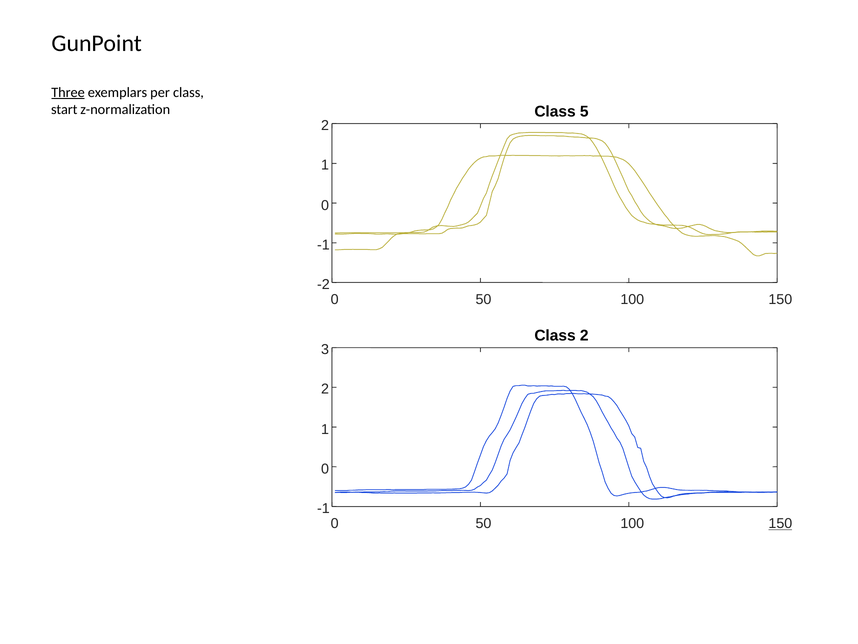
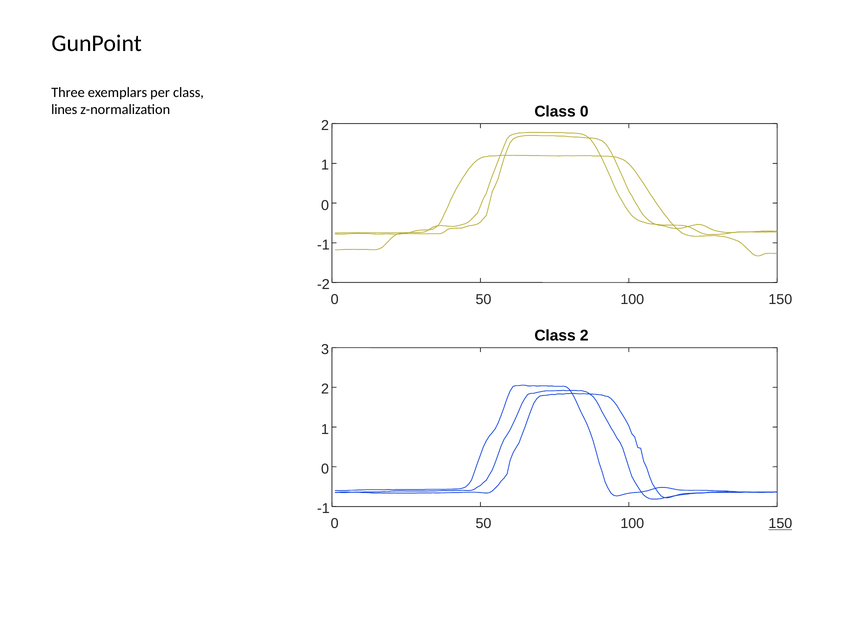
Three underline: present -> none (68, 92)
start: start -> lines (64, 110)
Class 5: 5 -> 0 (584, 112)
